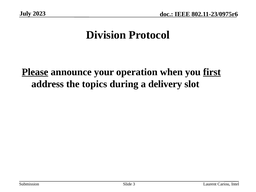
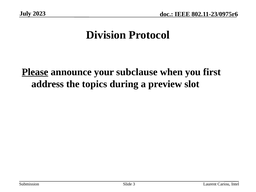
operation: operation -> subclause (137, 72)
first underline: present -> none (212, 72)
delivery: delivery -> preview (165, 84)
